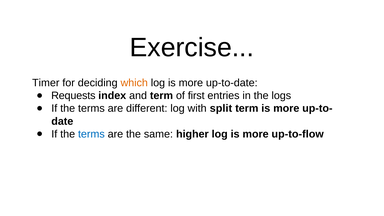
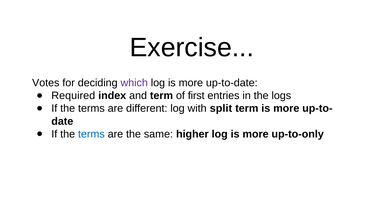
Timer: Timer -> Votes (46, 83)
which colour: orange -> purple (134, 83)
Requests: Requests -> Required (73, 96)
up-to-flow: up-to-flow -> up-to-only (298, 134)
